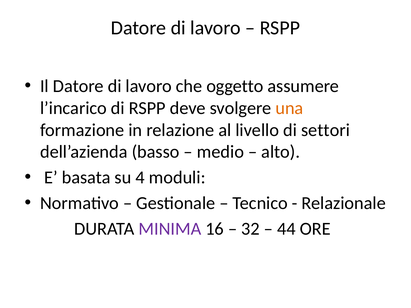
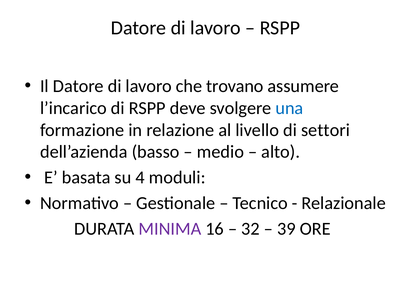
oggetto: oggetto -> trovano (235, 86)
una colour: orange -> blue (289, 108)
44: 44 -> 39 (286, 229)
